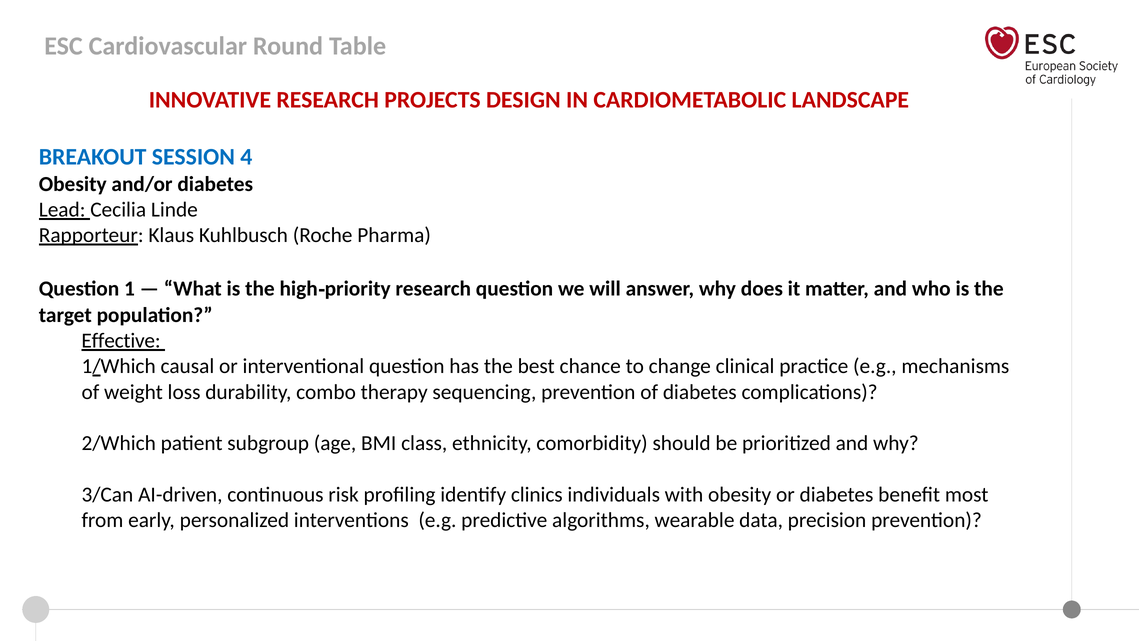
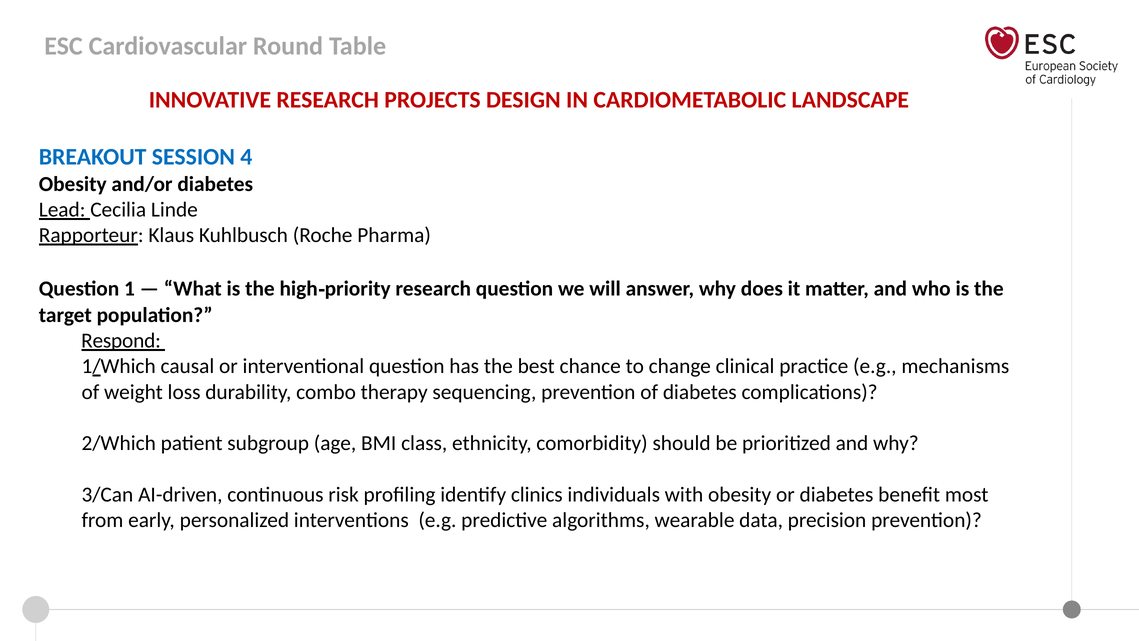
Effective: Effective -> Respond (121, 341)
